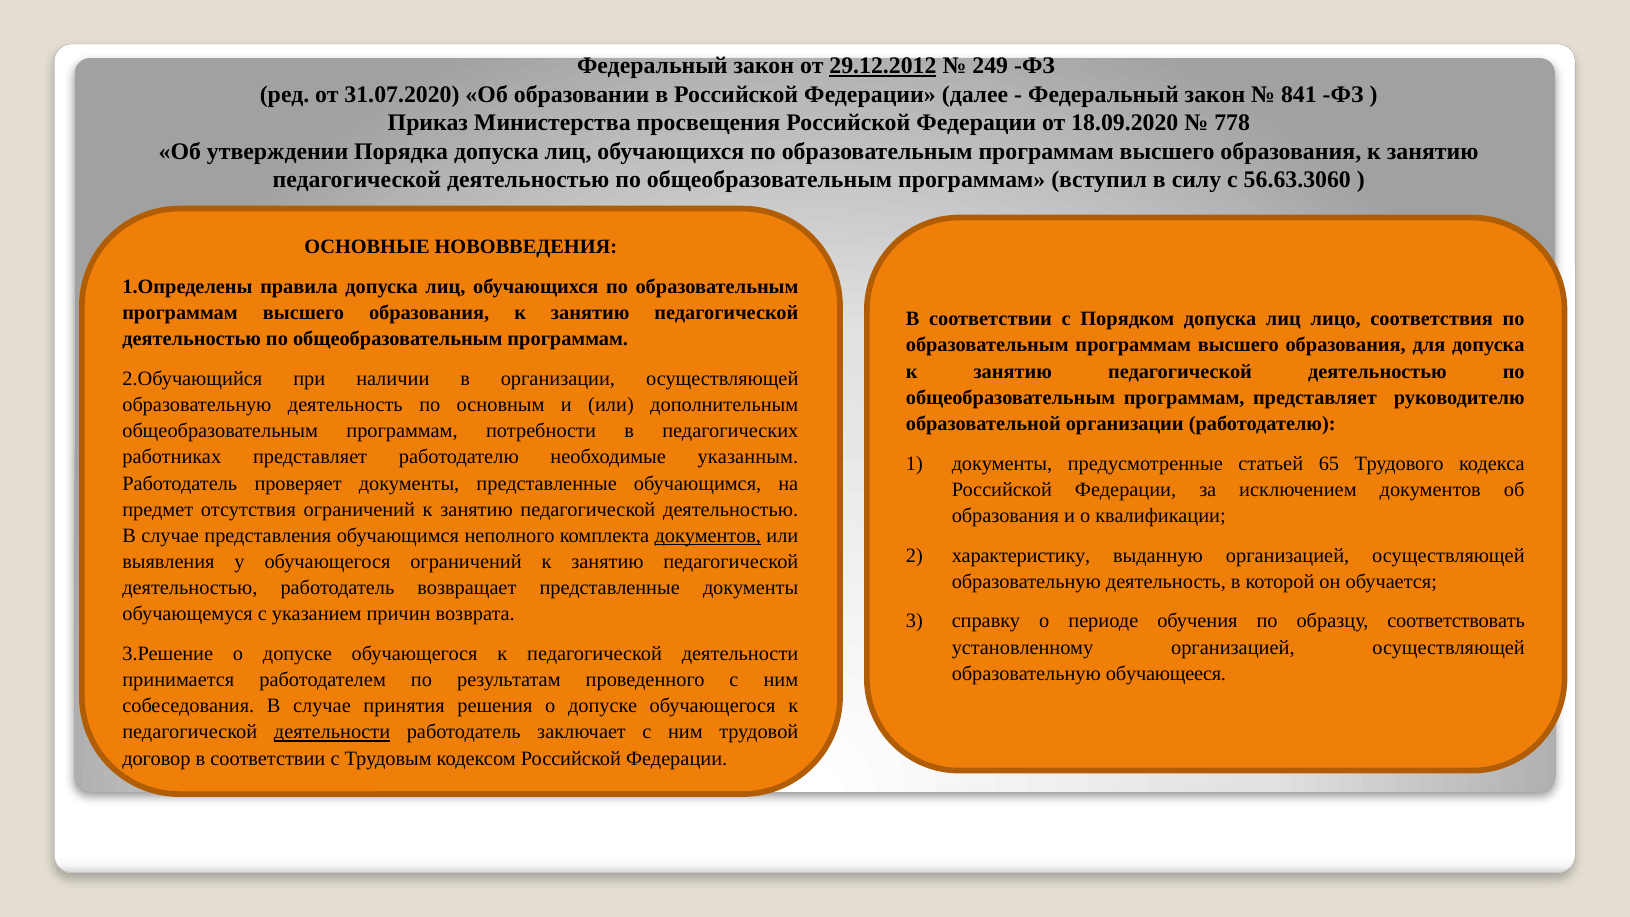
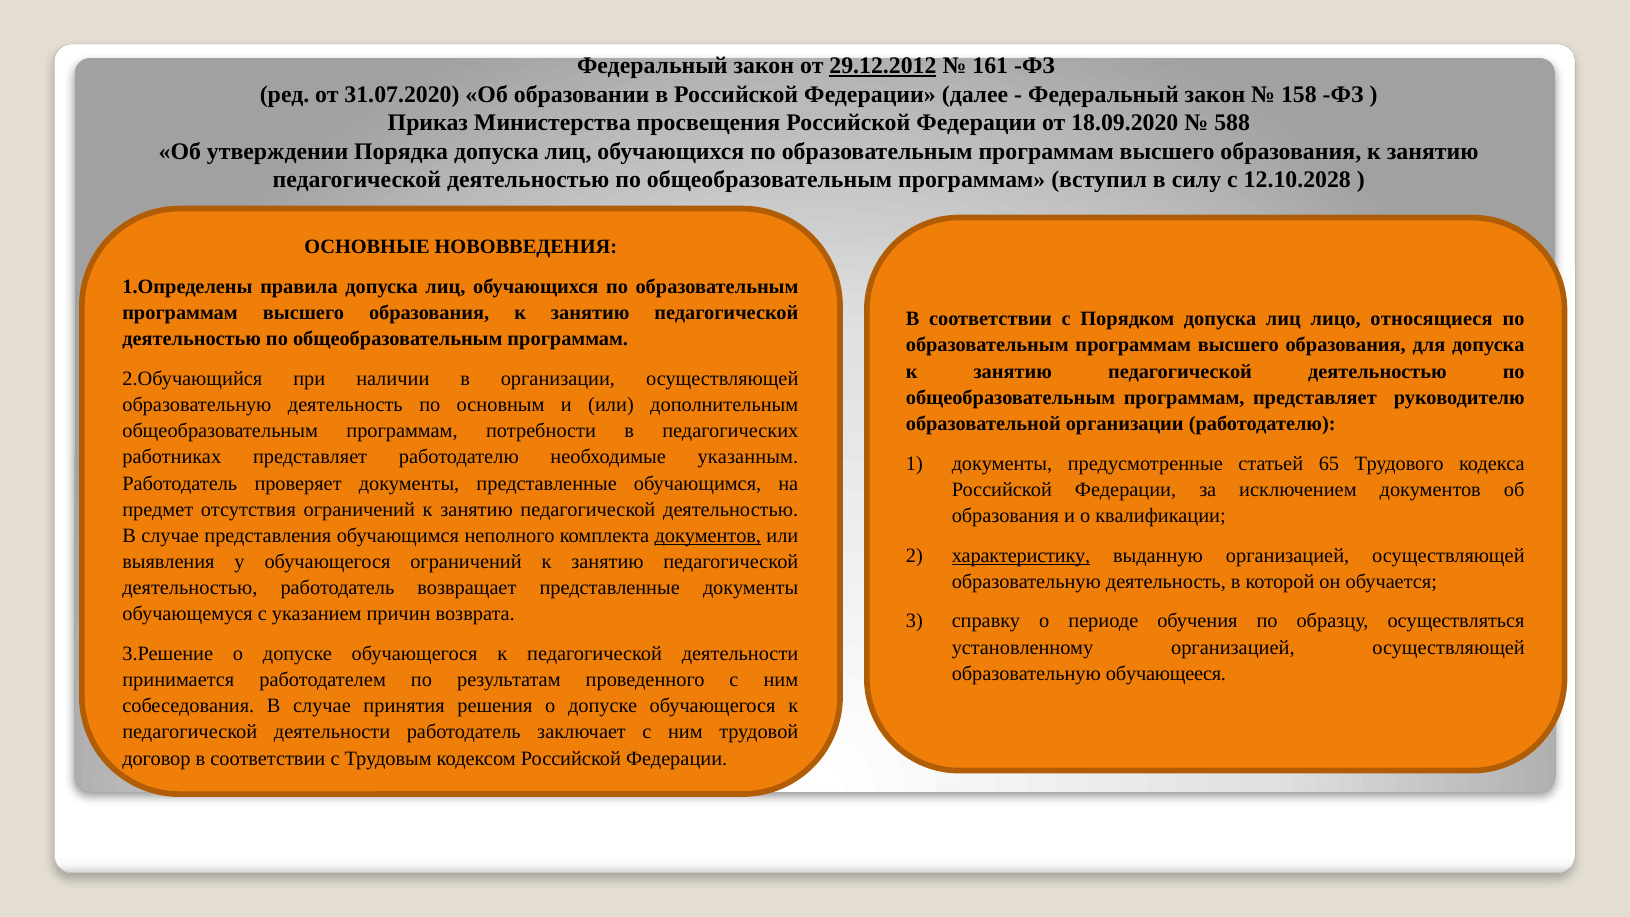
249: 249 -> 161 (990, 66)
841: 841 -> 158 (1299, 94)
778: 778 -> 588 (1232, 123)
56.63.3060: 56.63.3060 -> 12.10.2028 (1297, 180)
соответствия: соответствия -> относящиеся (1432, 319)
характеристику underline: none -> present (1021, 555)
соответствовать: соответствовать -> осуществляться (1456, 621)
деятельности underline: present -> none (332, 732)
